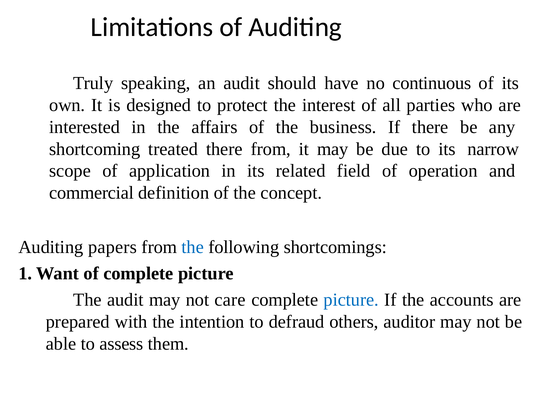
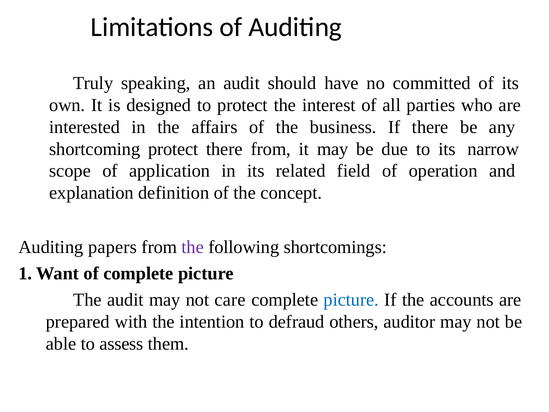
continuous: continuous -> committed (432, 83)
shortcoming treated: treated -> protect (173, 149)
commercial: commercial -> explanation (91, 193)
the colour: blue -> purple (193, 247)
